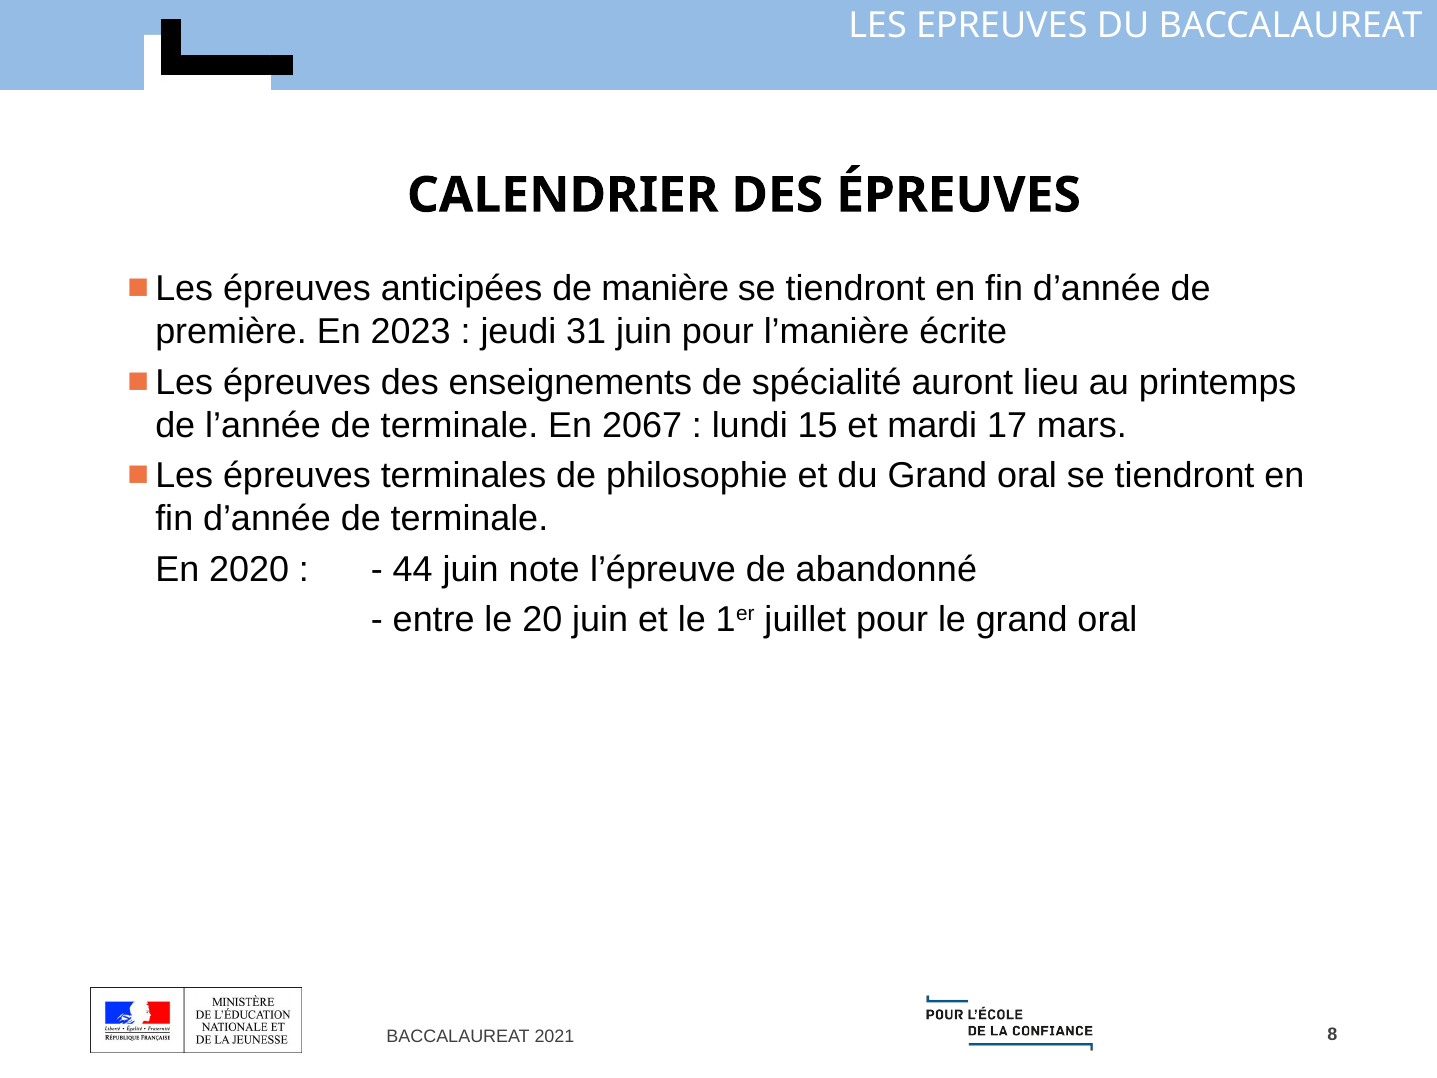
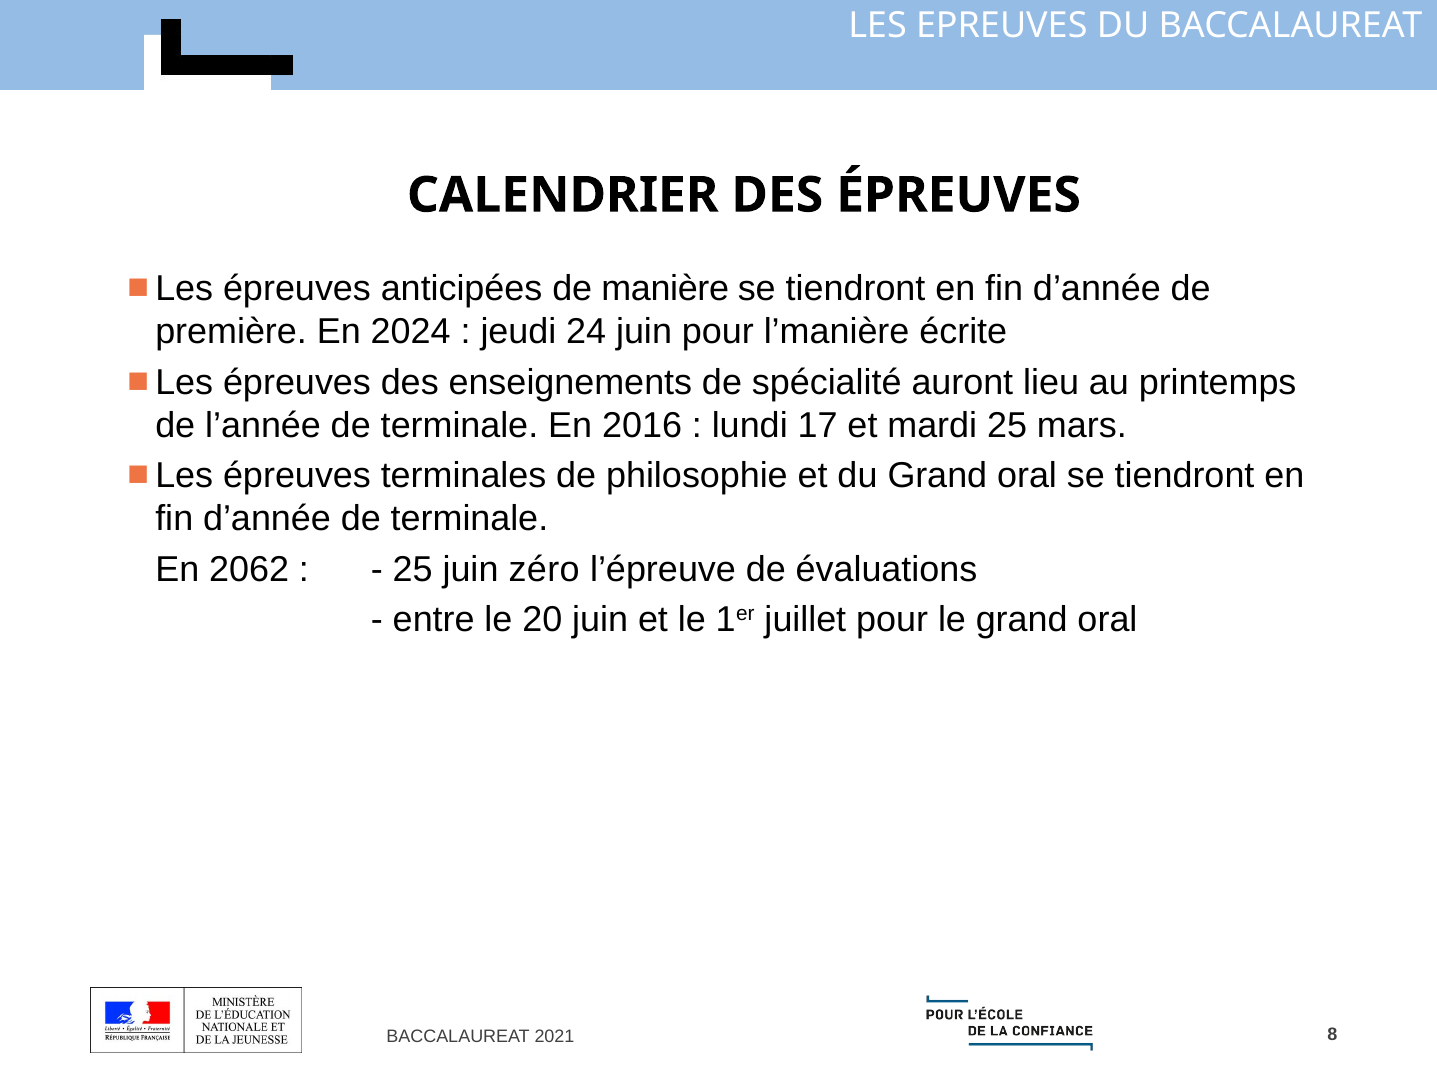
2023: 2023 -> 2024 (411, 332)
31: 31 -> 24 (586, 332)
2067: 2067 -> 2016 (642, 425)
15: 15 -> 17 (818, 425)
mardi 17: 17 -> 25 (1007, 425)
2020: 2020 -> 2062 (249, 569)
44: 44 -> 25 (413, 569)
note: note -> zéro (544, 569)
abandonné: abandonné -> évaluations (886, 569)
